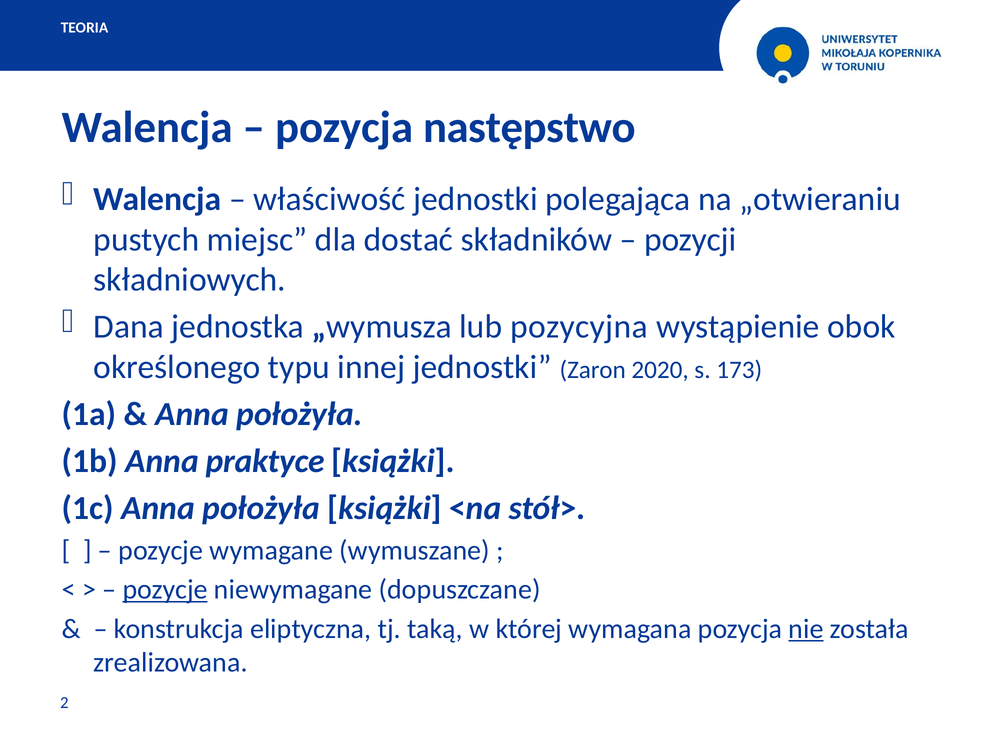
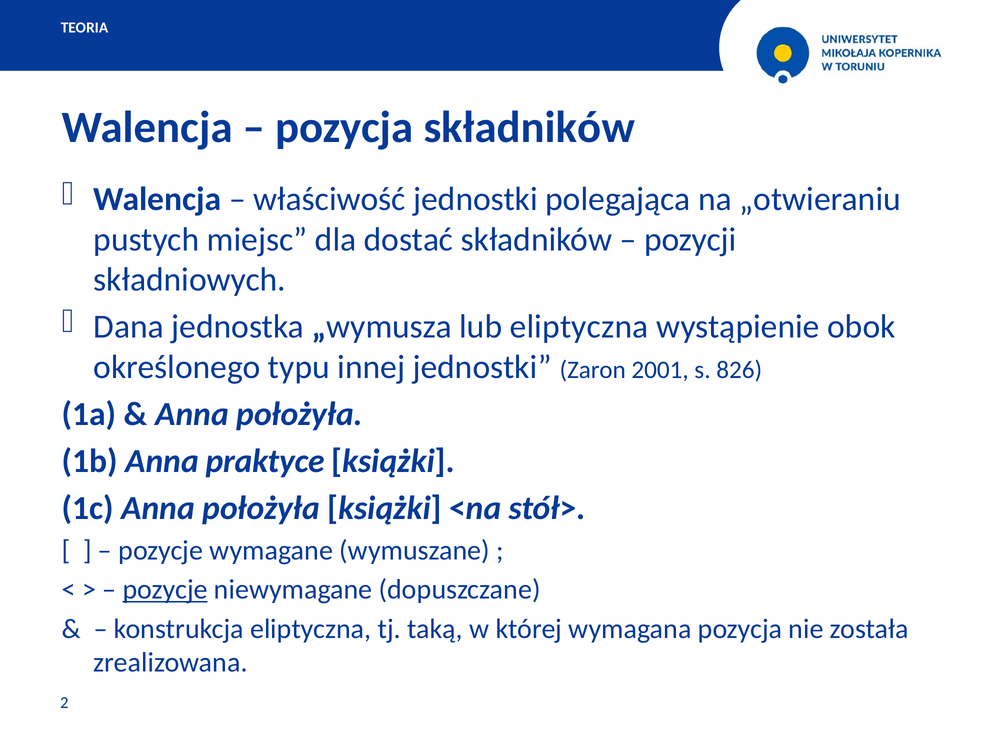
pozycja następstwo: następstwo -> składników (529, 127)
lub pozycyjna: pozycyjna -> eliptyczna (579, 327)
2020: 2020 -> 2001 (660, 370)
173: 173 -> 826 (739, 370)
nie underline: present -> none (806, 629)
